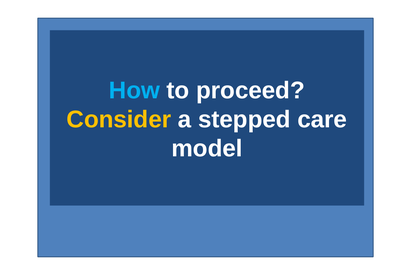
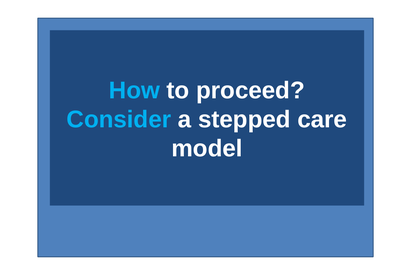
Consider colour: yellow -> light blue (119, 120)
